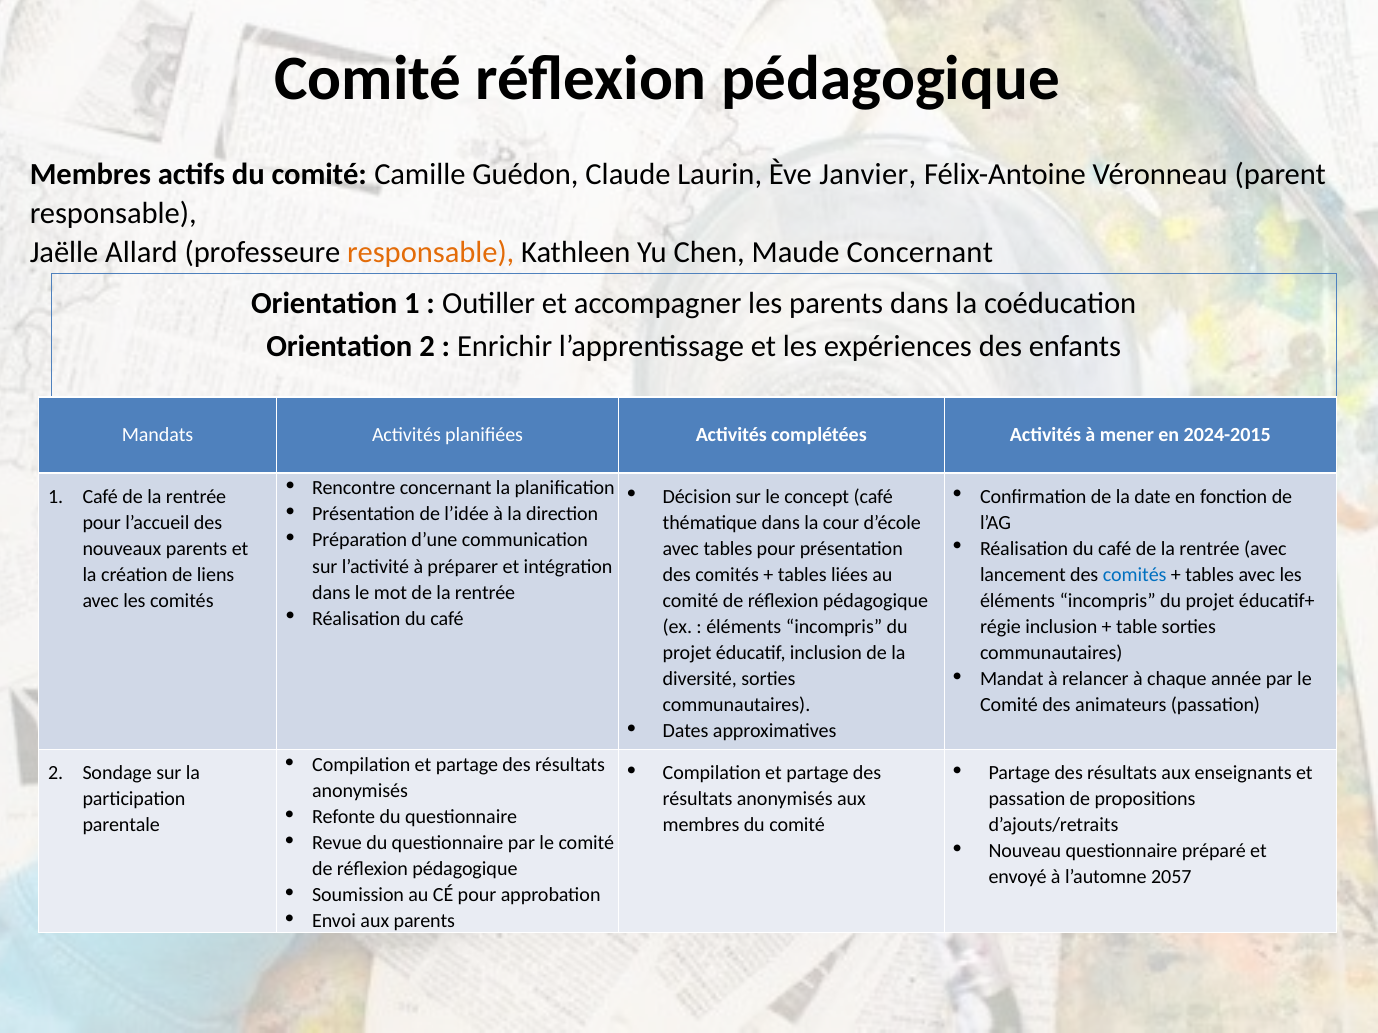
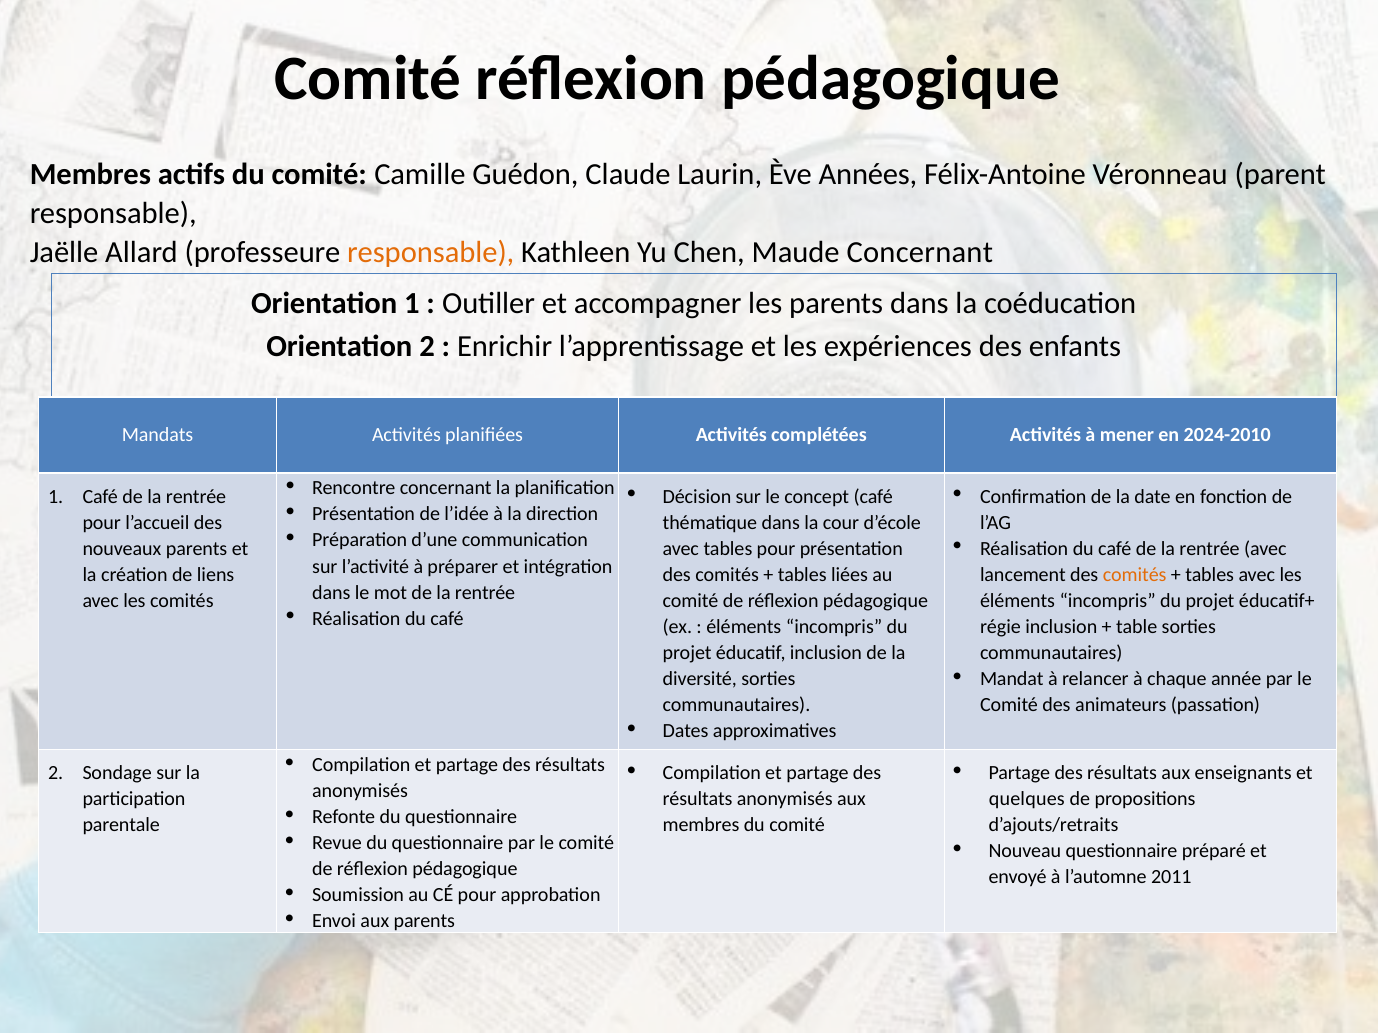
Janvier: Janvier -> Années (868, 174)
2024-2015: 2024-2015 -> 2024-2010 (1227, 435)
comités colour: blue -> orange (1135, 575)
passation: passation -> quelques (1027, 800)
2057: 2057 -> 2011 (1171, 878)
